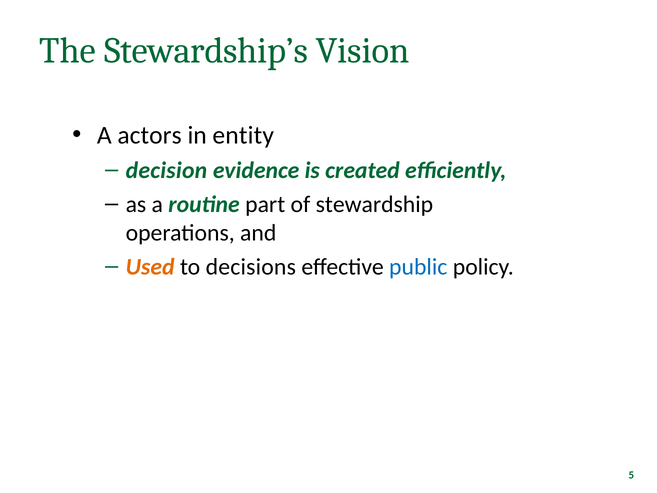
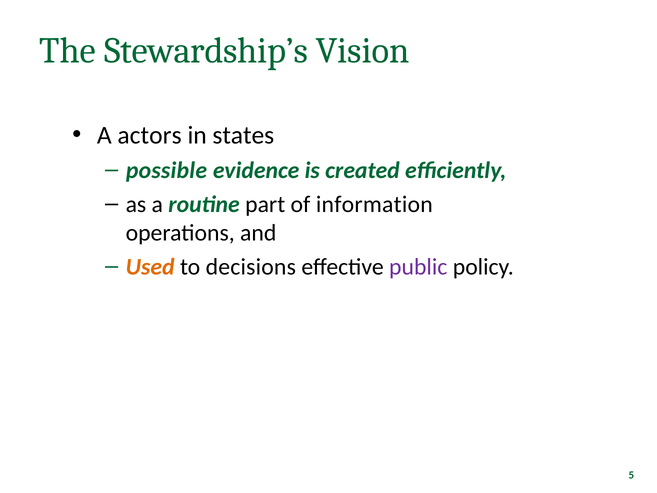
entity: entity -> states (243, 135)
decision: decision -> possible (166, 170)
stewardship: stewardship -> information (374, 204)
public colour: blue -> purple (418, 267)
